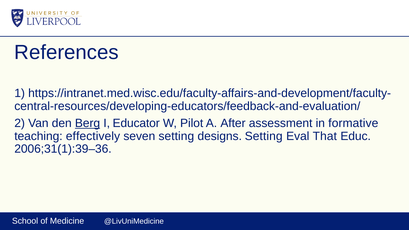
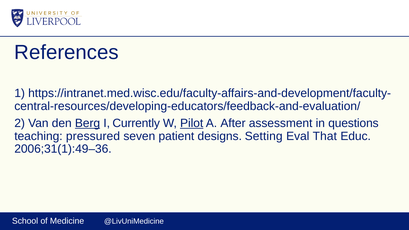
Educator: Educator -> Currently (136, 123)
Pilot underline: none -> present (192, 123)
formative: formative -> questions (353, 123)
effectively: effectively -> pressured (93, 136)
seven setting: setting -> patient (176, 136)
2006;31(1):39–36: 2006;31(1):39–36 -> 2006;31(1):49–36 (63, 149)
